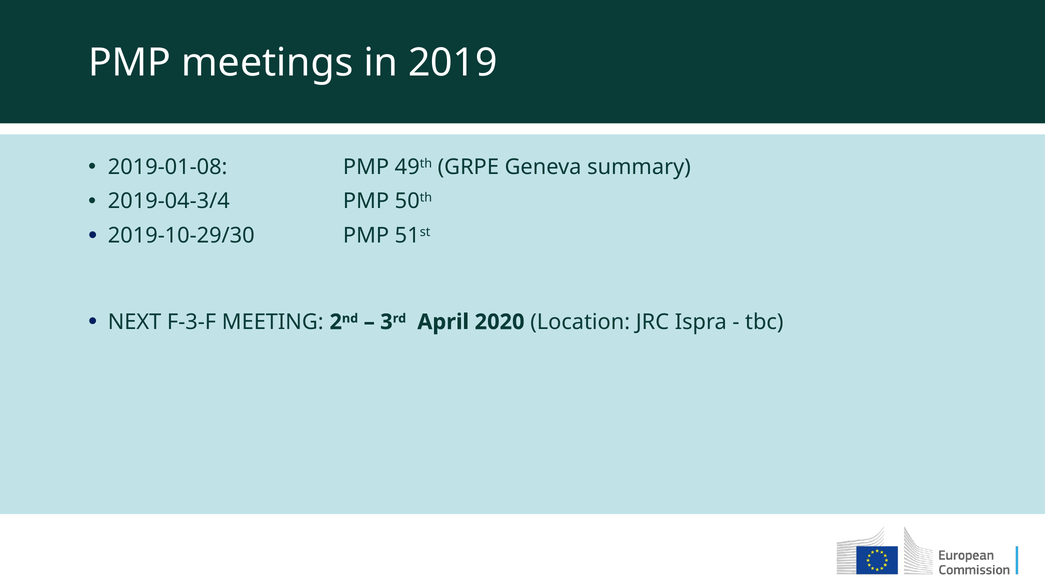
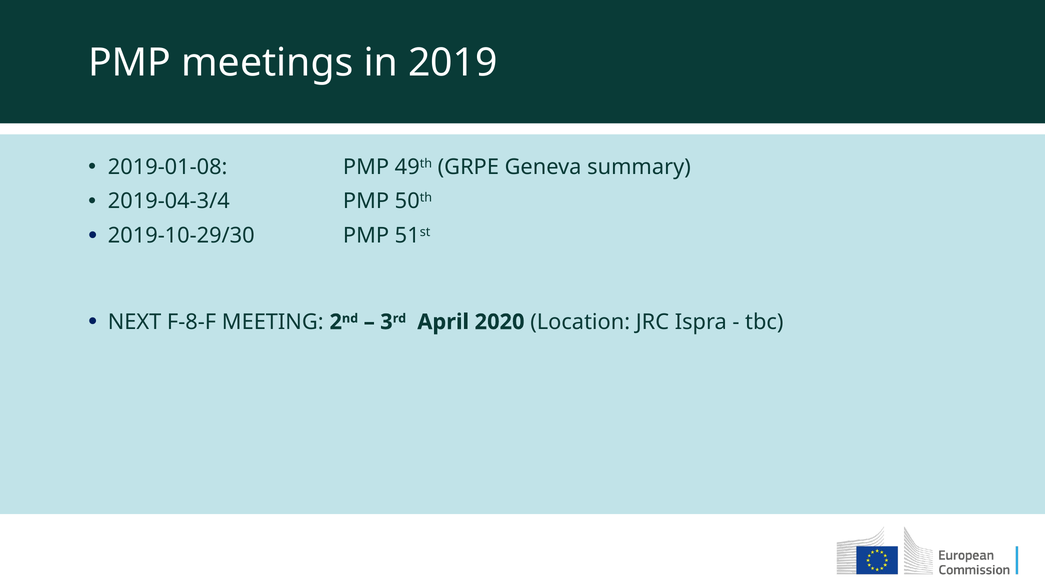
F-3-F: F-3-F -> F-8-F (192, 322)
